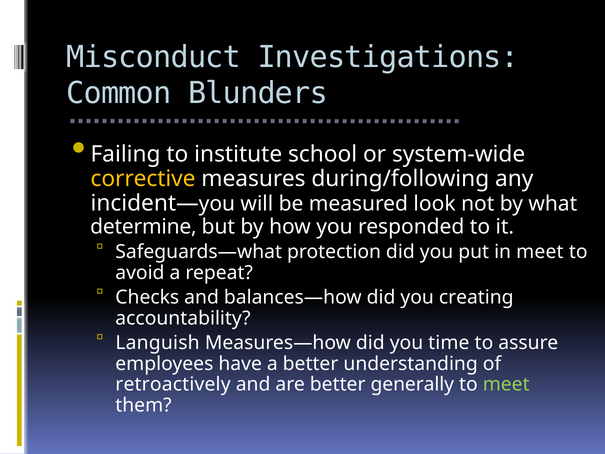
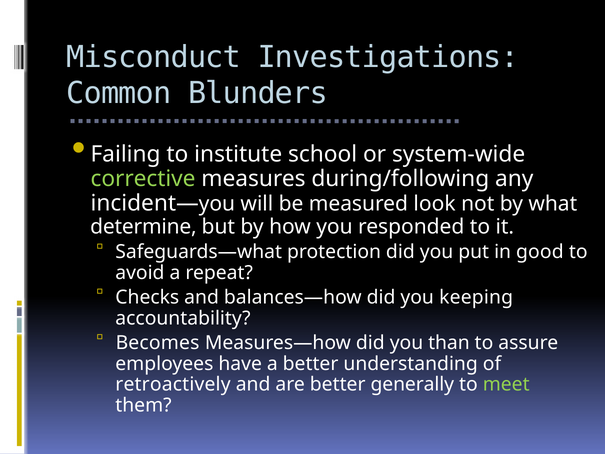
corrective colour: yellow -> light green (143, 179)
in meet: meet -> good (540, 252)
creating: creating -> keeping (476, 297)
Languish: Languish -> Becomes (158, 343)
time: time -> than (449, 343)
